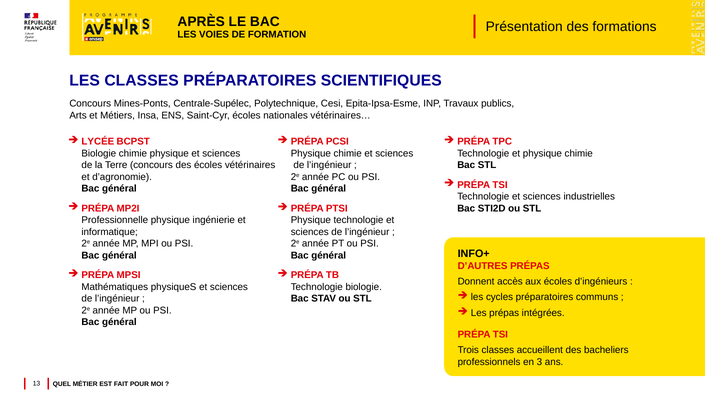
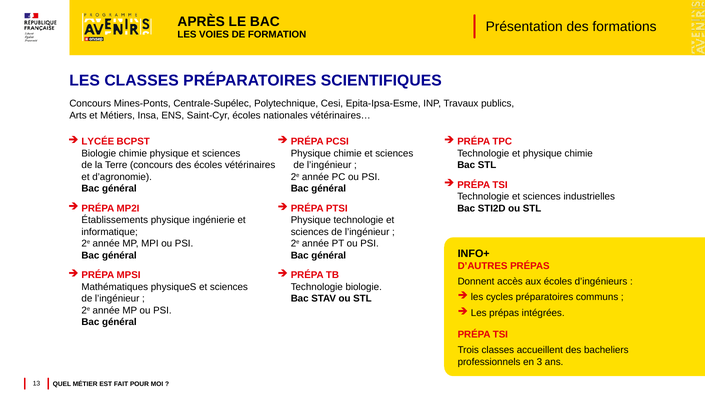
Professionnelle: Professionnelle -> Établissements (115, 220)
